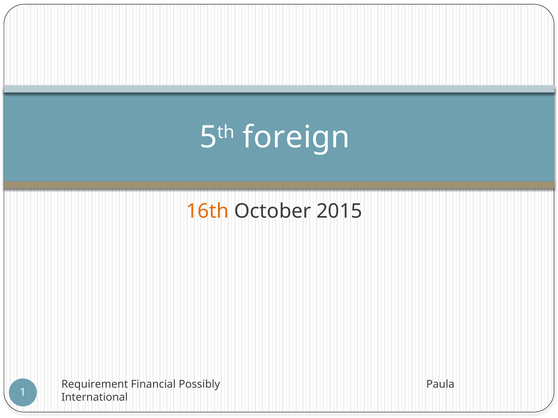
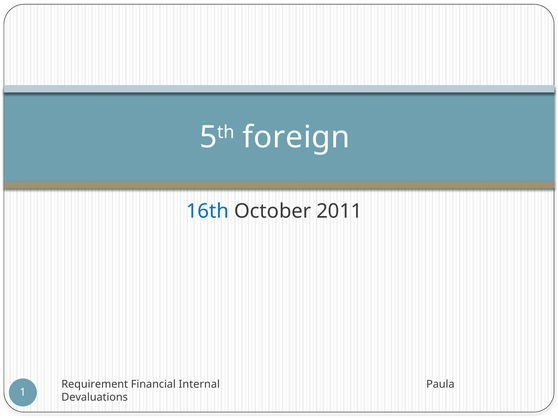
16th colour: orange -> blue (207, 212)
2015: 2015 -> 2011 (339, 212)
Possibly: Possibly -> Internal (199, 385)
International: International -> Devaluations (95, 398)
